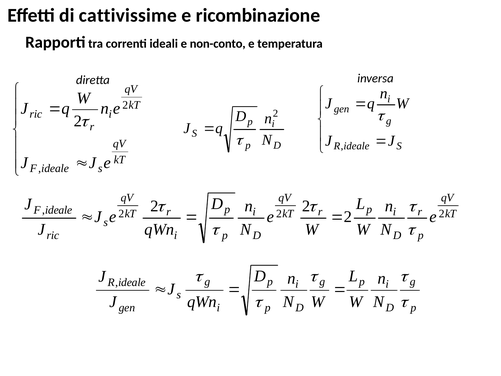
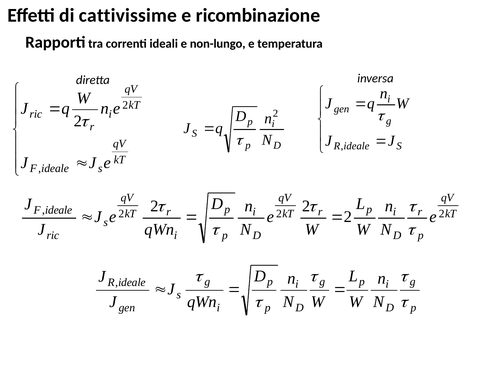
non-conto: non-conto -> non-lungo (218, 44)
